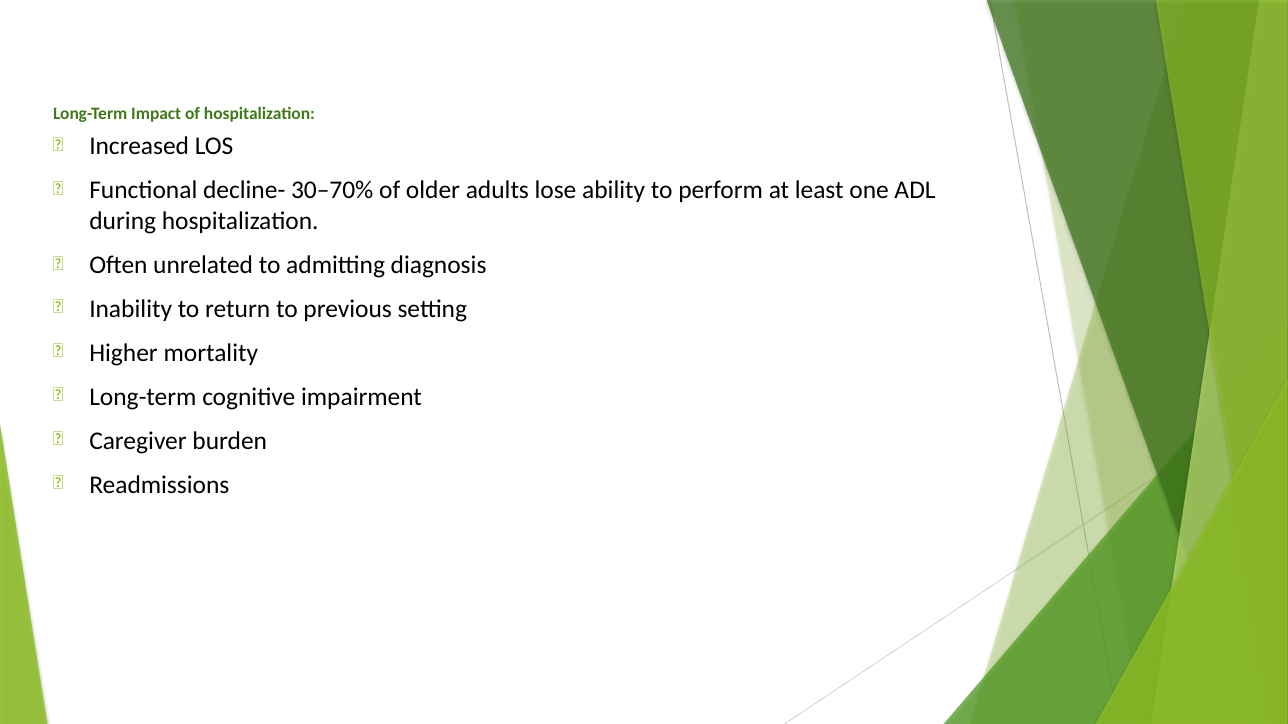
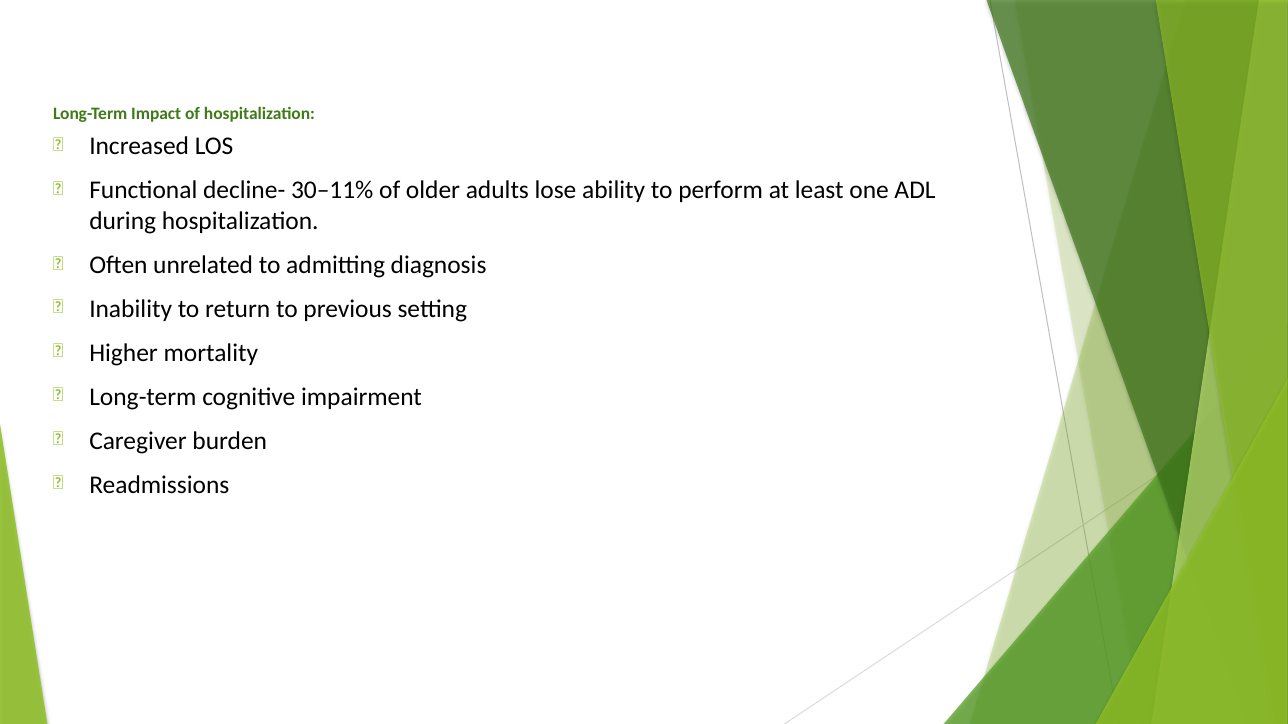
30–70%: 30–70% -> 30–11% (332, 191)
